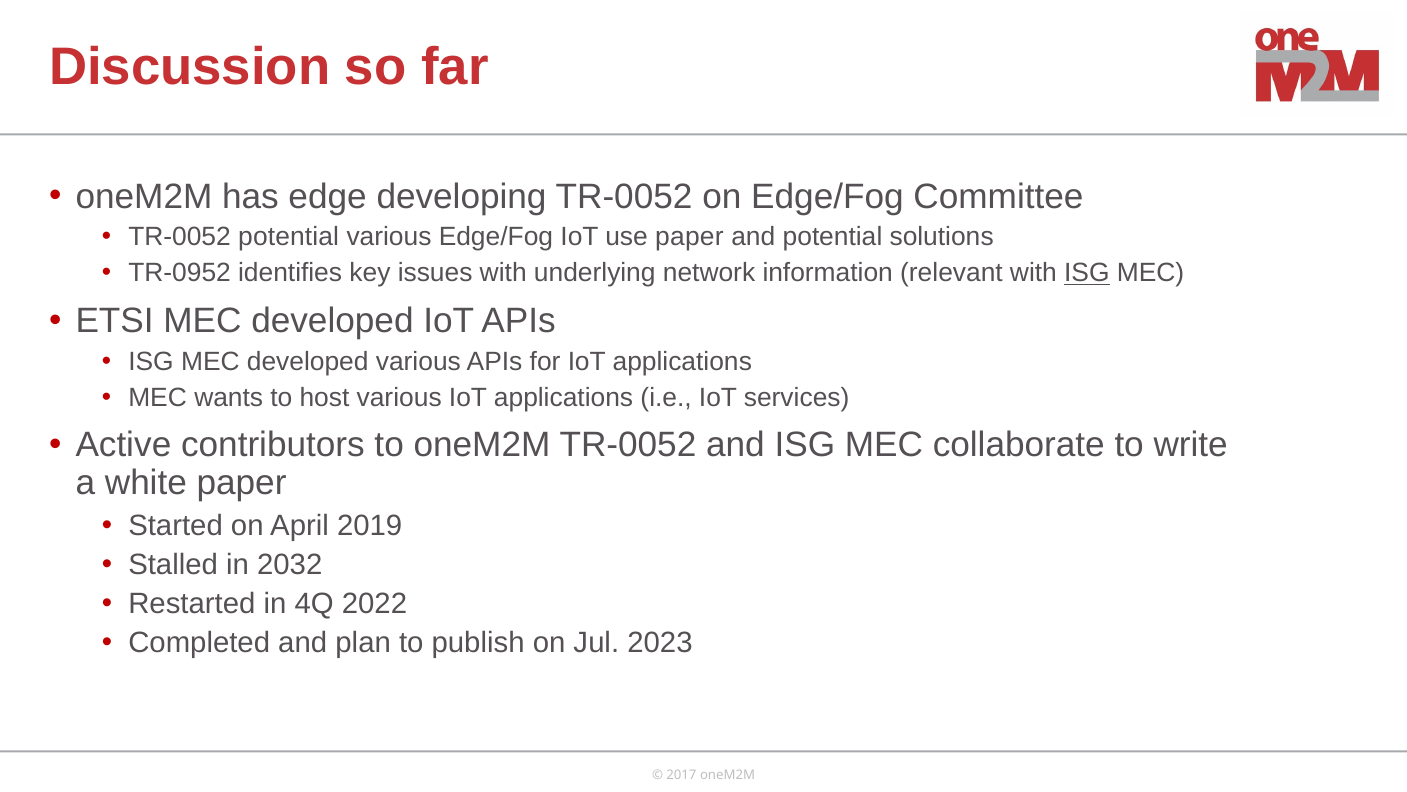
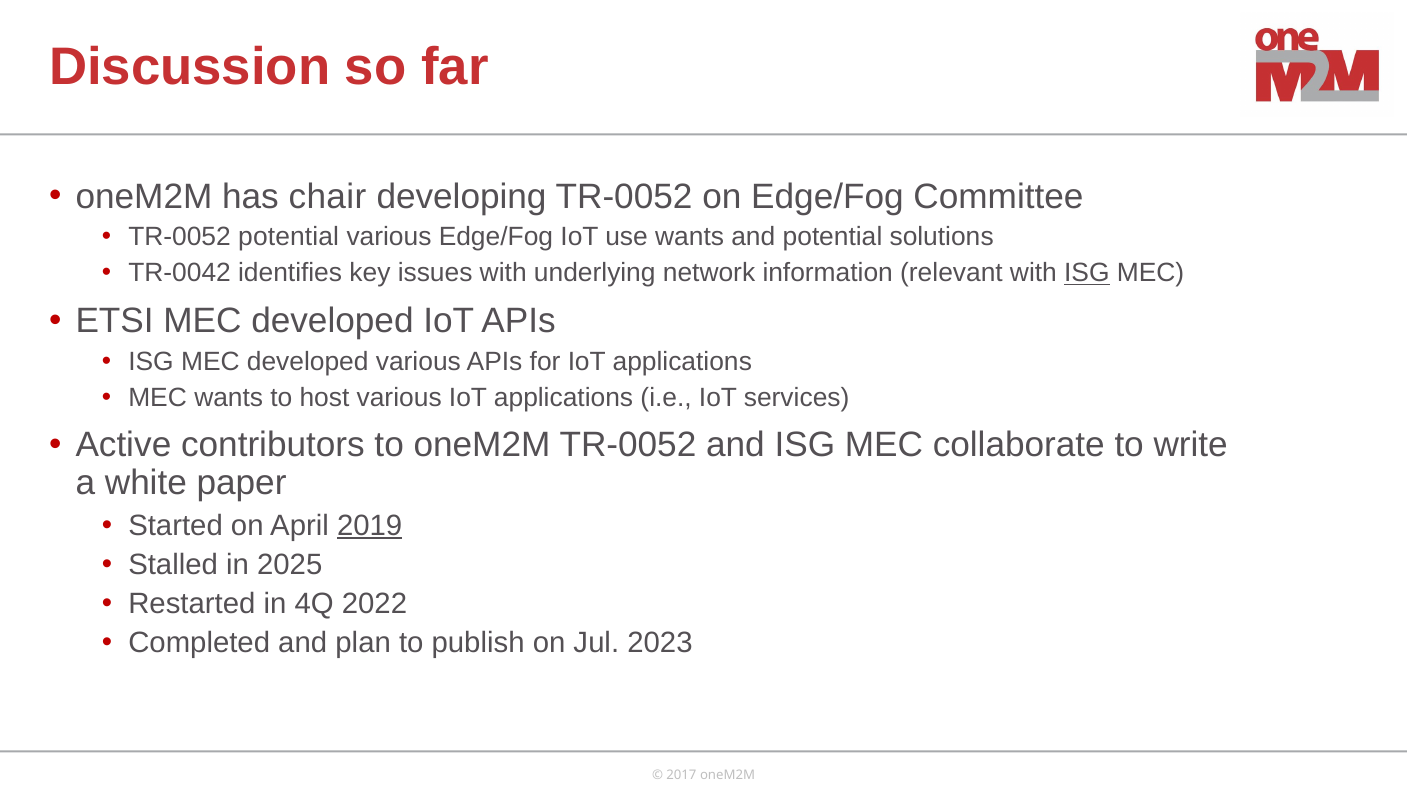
edge: edge -> chair (327, 196)
use paper: paper -> wants (690, 237)
TR-0952: TR-0952 -> TR-0042 (180, 273)
2019 underline: none -> present (370, 525)
2032: 2032 -> 2025 (290, 564)
